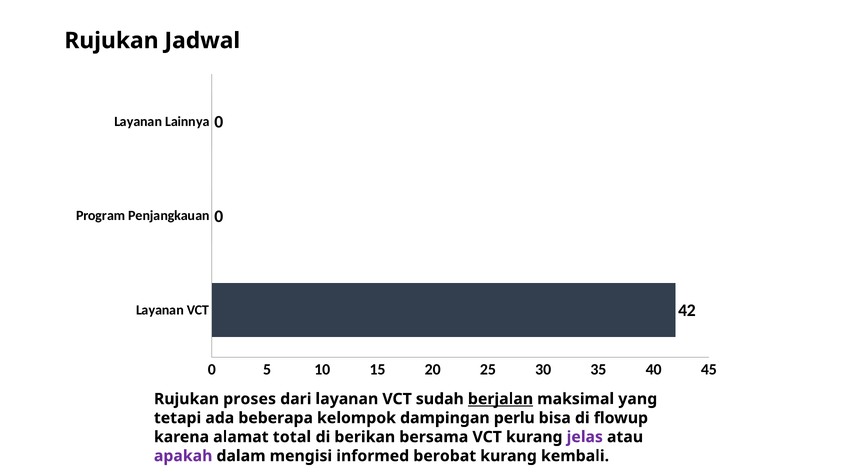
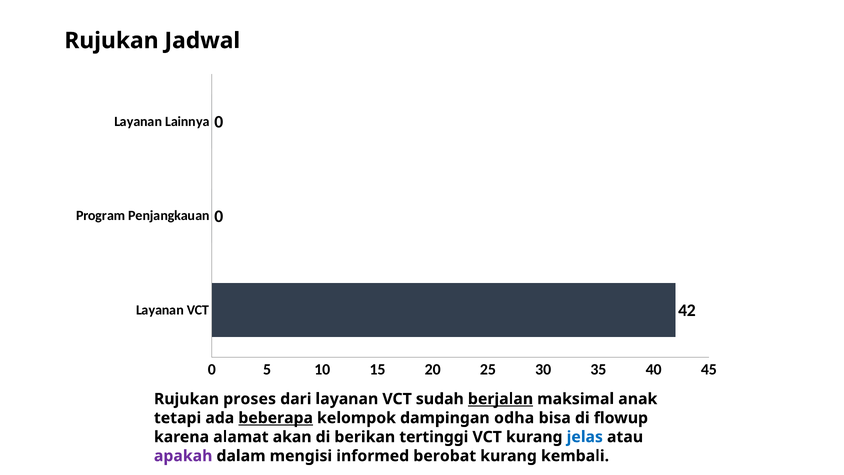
yang: yang -> anak (638, 399)
beberapa underline: none -> present (276, 418)
perlu: perlu -> odha (514, 418)
total: total -> akan (292, 437)
bersama: bersama -> tertinggi (434, 437)
jelas colour: purple -> blue (585, 437)
